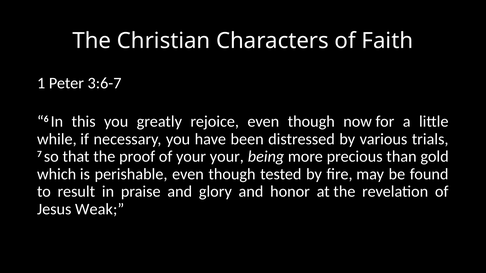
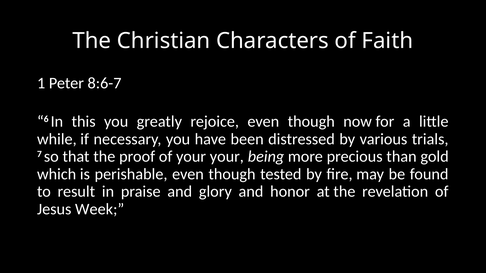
3:6-7: 3:6-7 -> 8:6-7 (105, 83)
Weak: Weak -> Week (100, 209)
